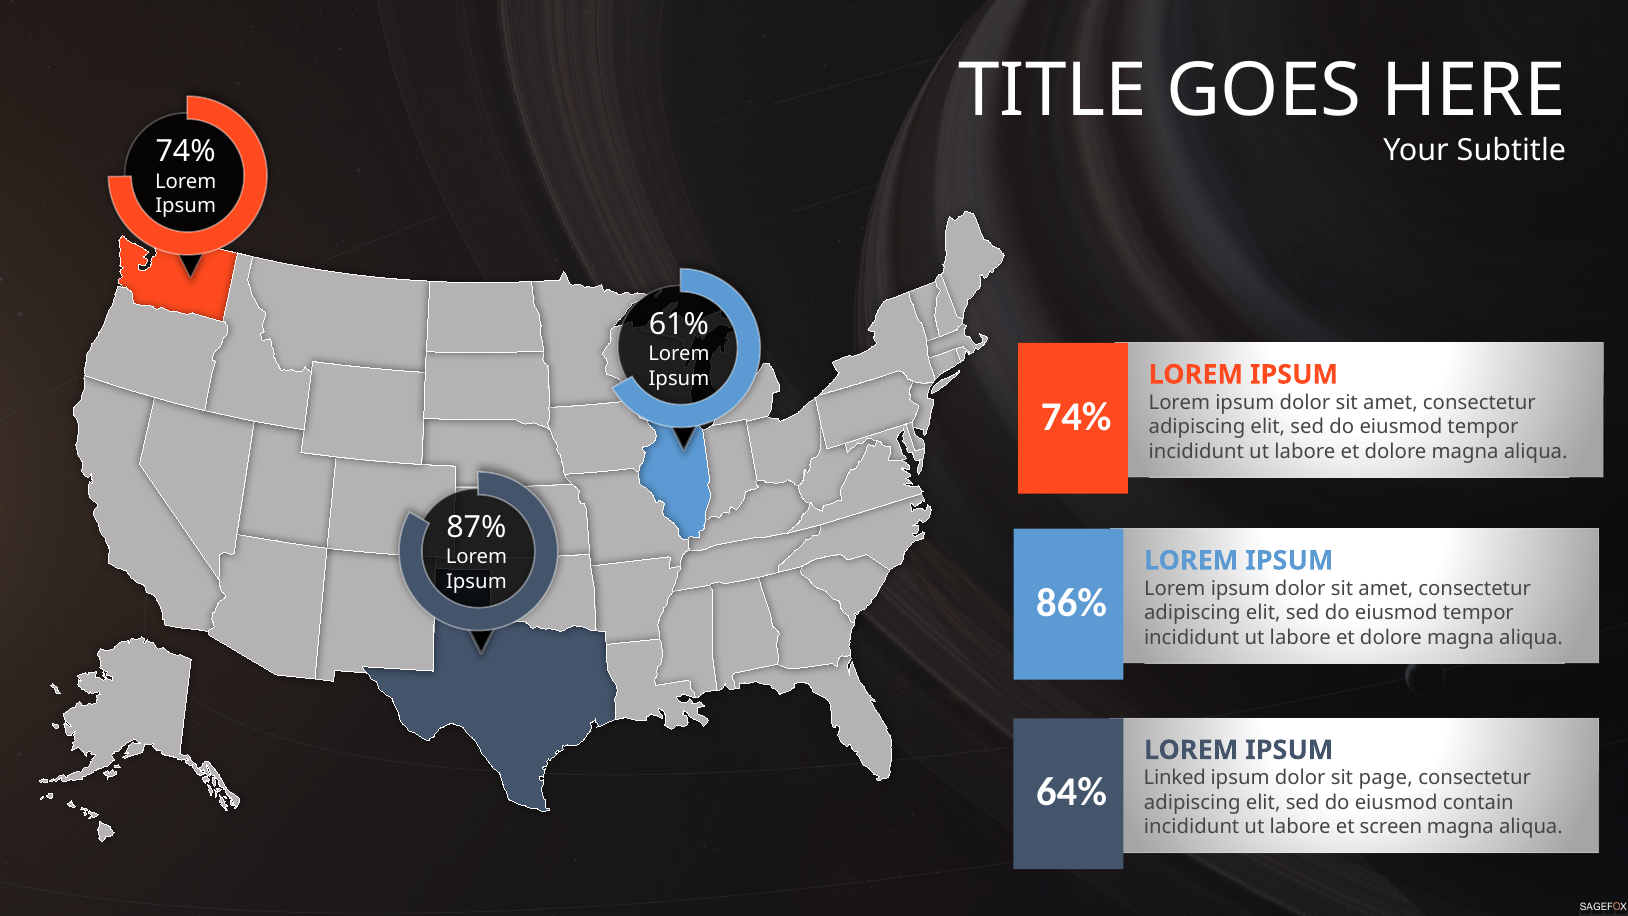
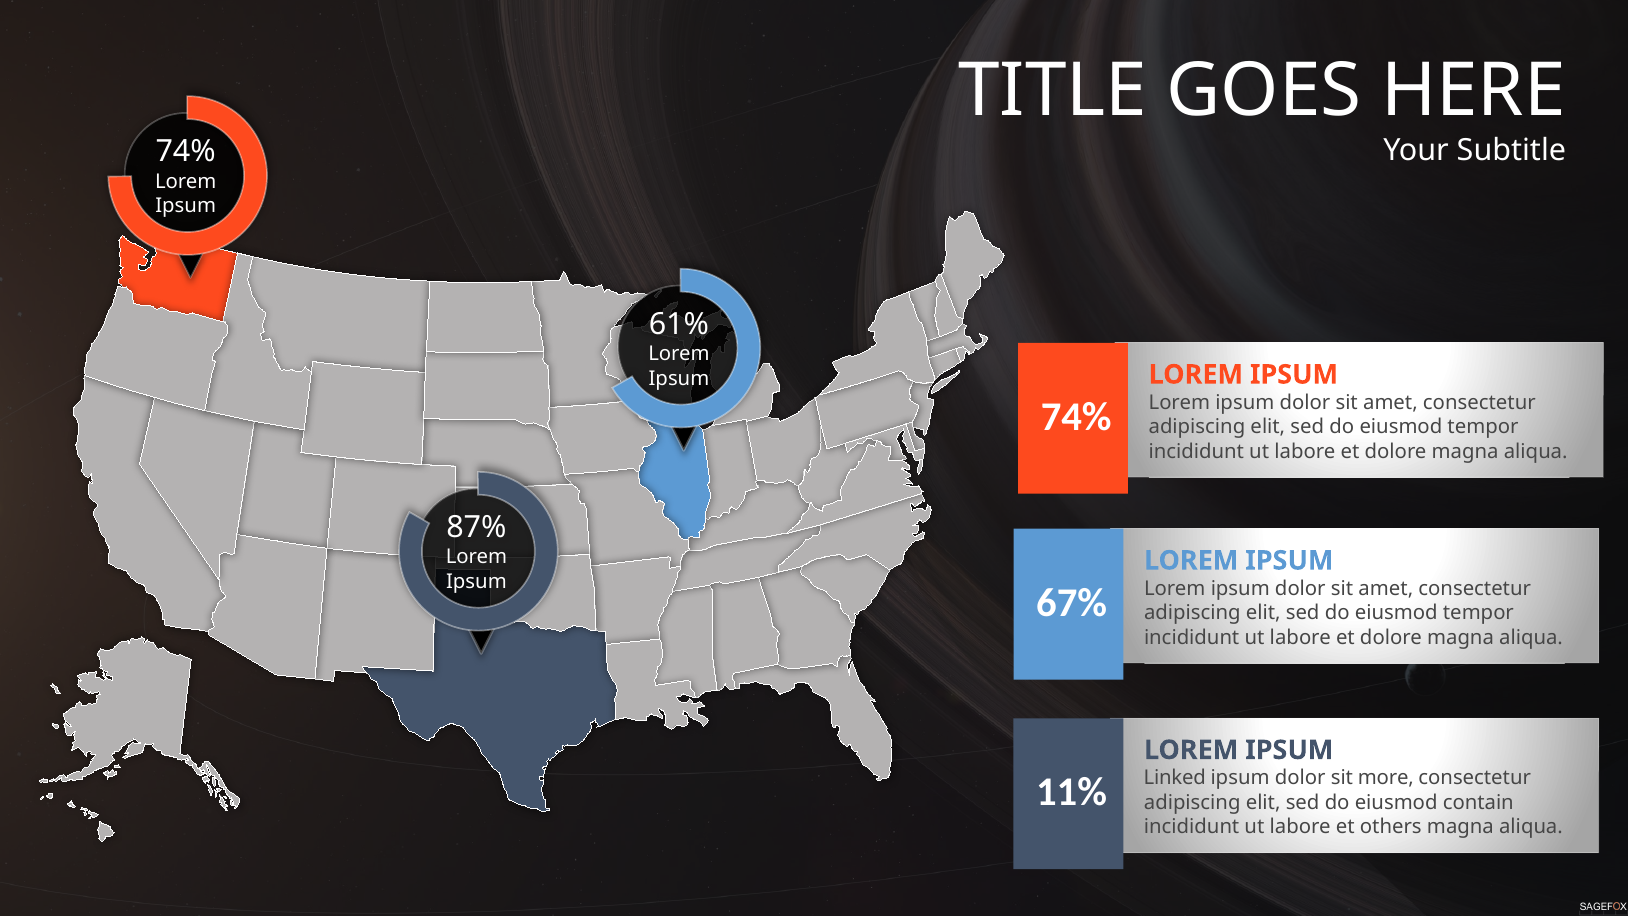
86%: 86% -> 67% (1072, 603)
page: page -> more (1386, 778)
64%: 64% -> 11% (1072, 792)
screen: screen -> others (1391, 827)
